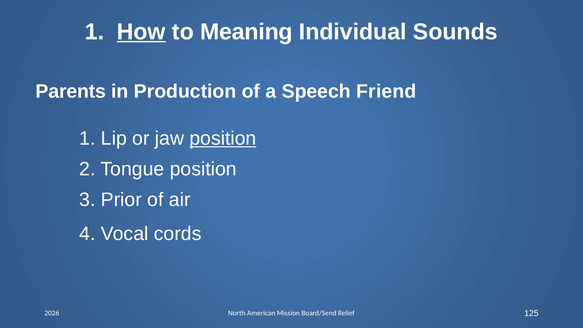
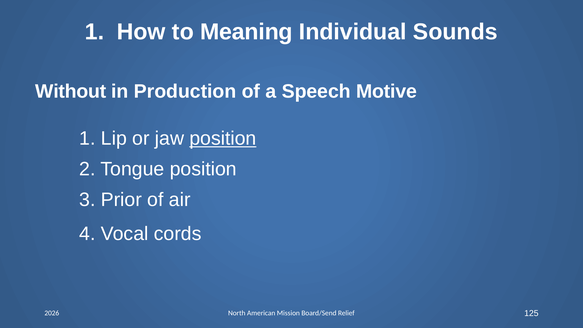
How underline: present -> none (141, 32)
Parents: Parents -> Without (71, 91)
Friend: Friend -> Motive (387, 91)
